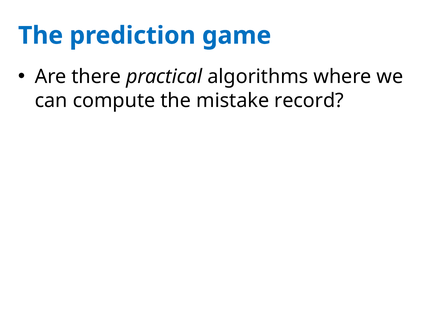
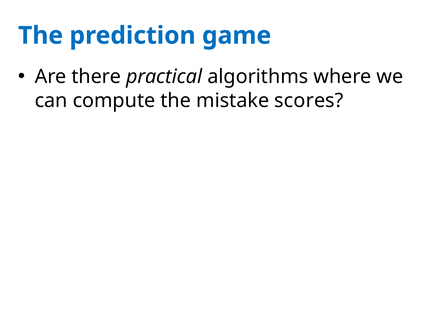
record: record -> scores (309, 100)
